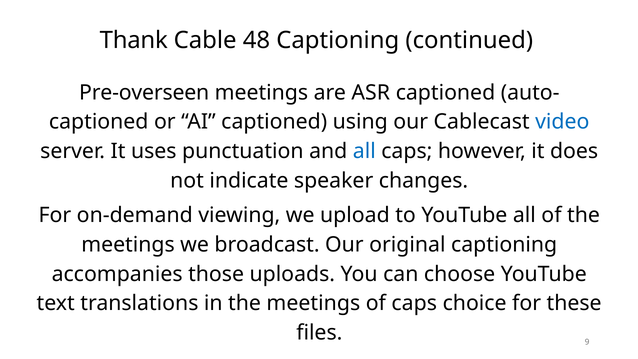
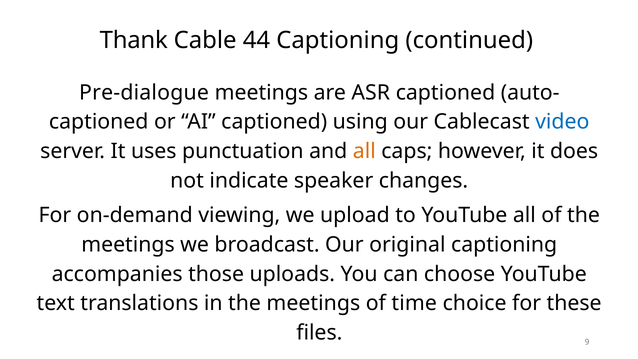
48: 48 -> 44 (256, 40)
Pre-overseen: Pre-overseen -> Pre-dialogue (144, 93)
all colour: blue -> orange (364, 151)
of caps: caps -> time (414, 303)
